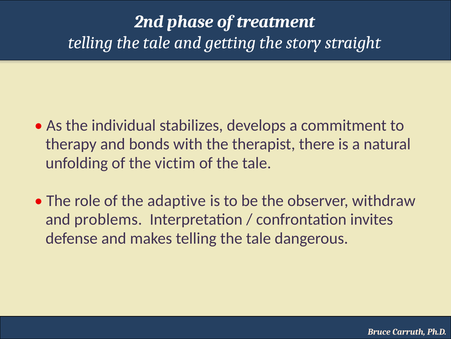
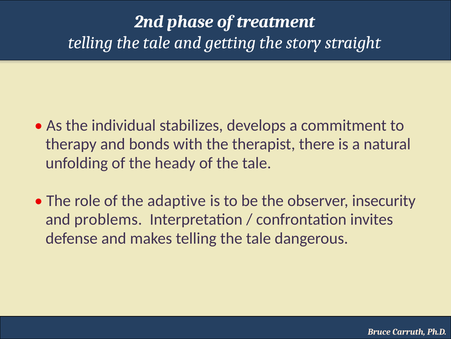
victim: victim -> heady (175, 163)
withdraw: withdraw -> insecurity (384, 200)
